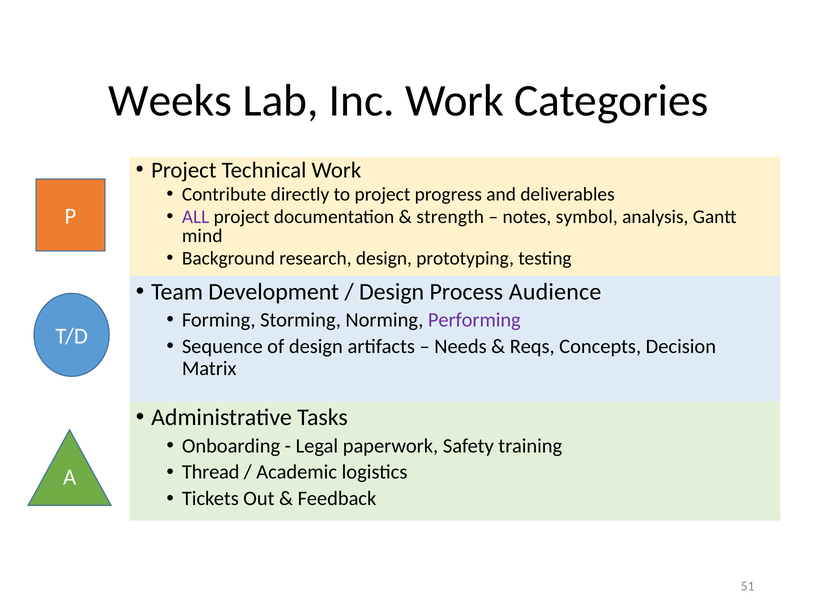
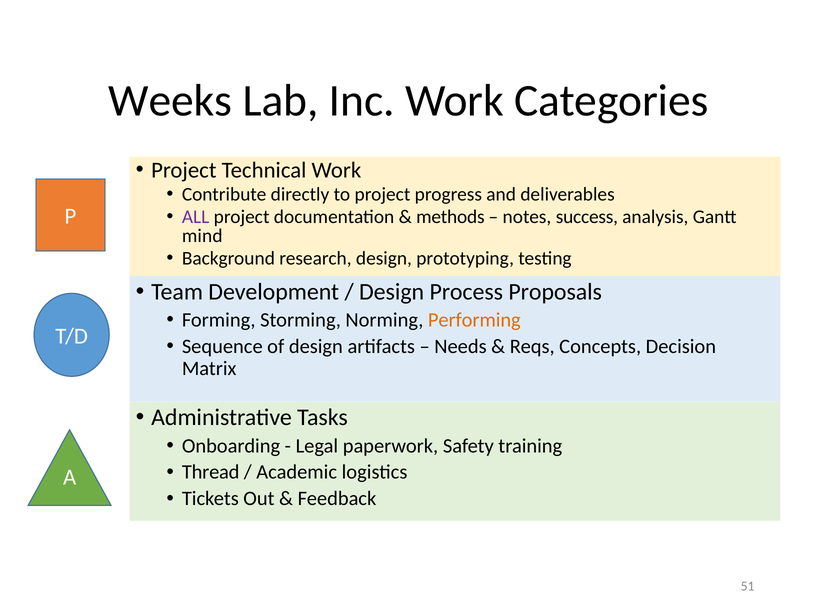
strength: strength -> methods (450, 217)
symbol: symbol -> success (587, 217)
Audience: Audience -> Proposals (555, 292)
Performing colour: purple -> orange (474, 320)
